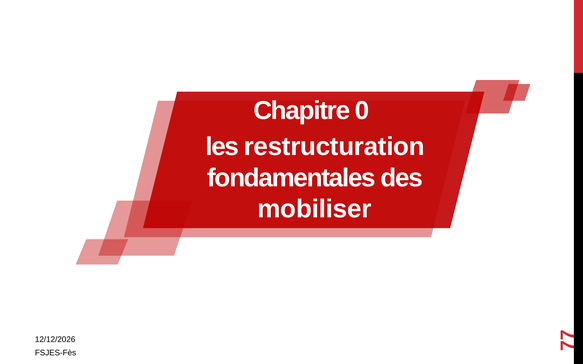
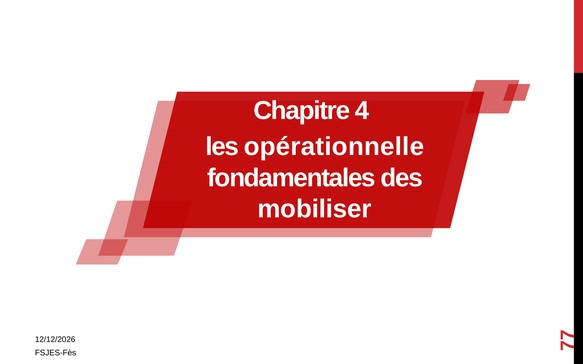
0: 0 -> 4 (362, 111)
restructuration: restructuration -> opérationnelle (334, 147)
